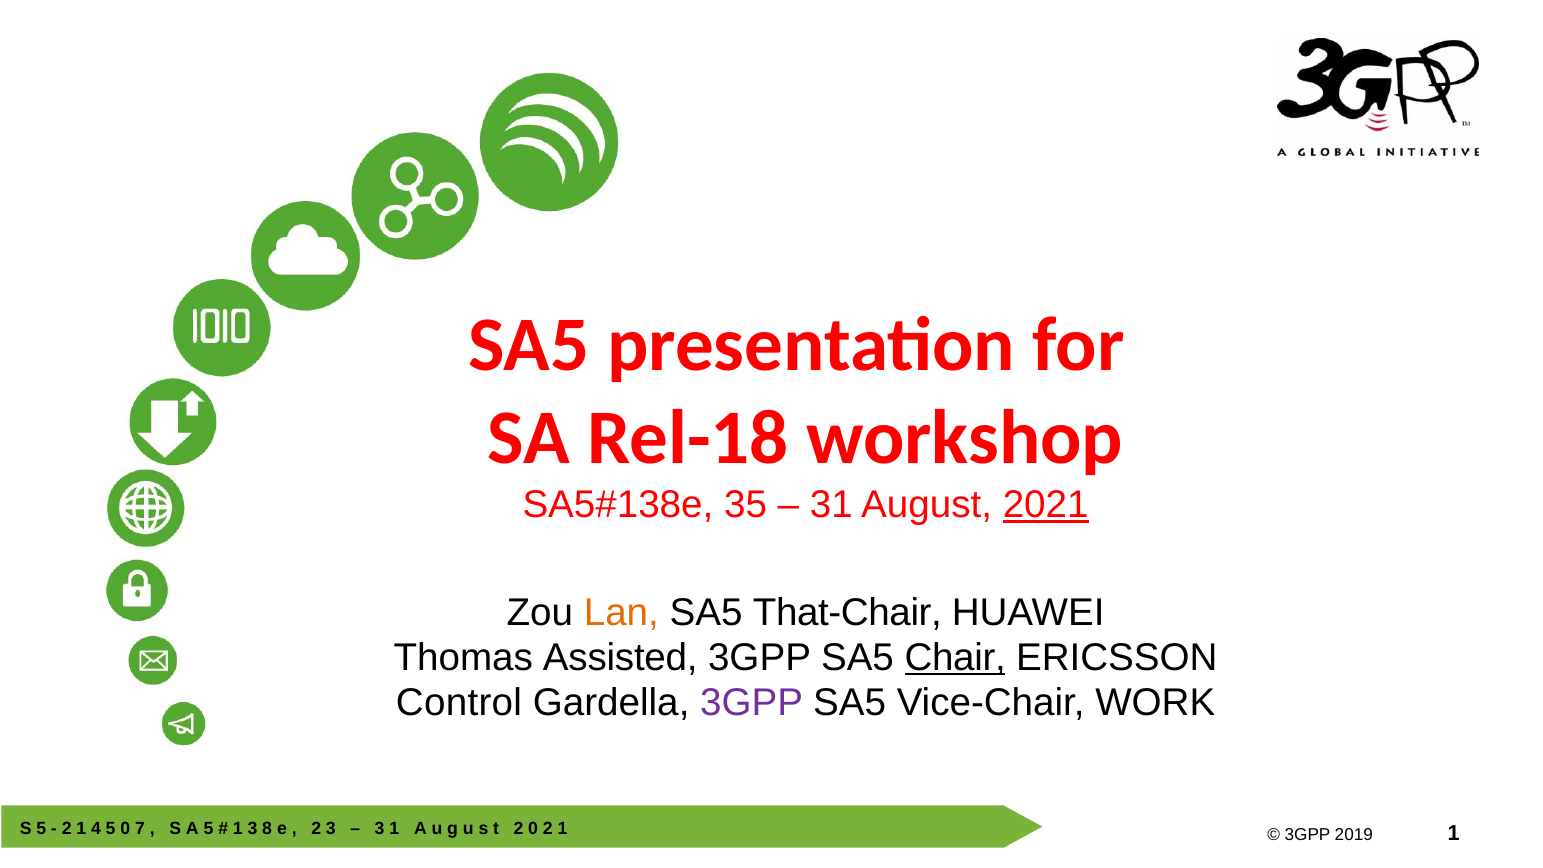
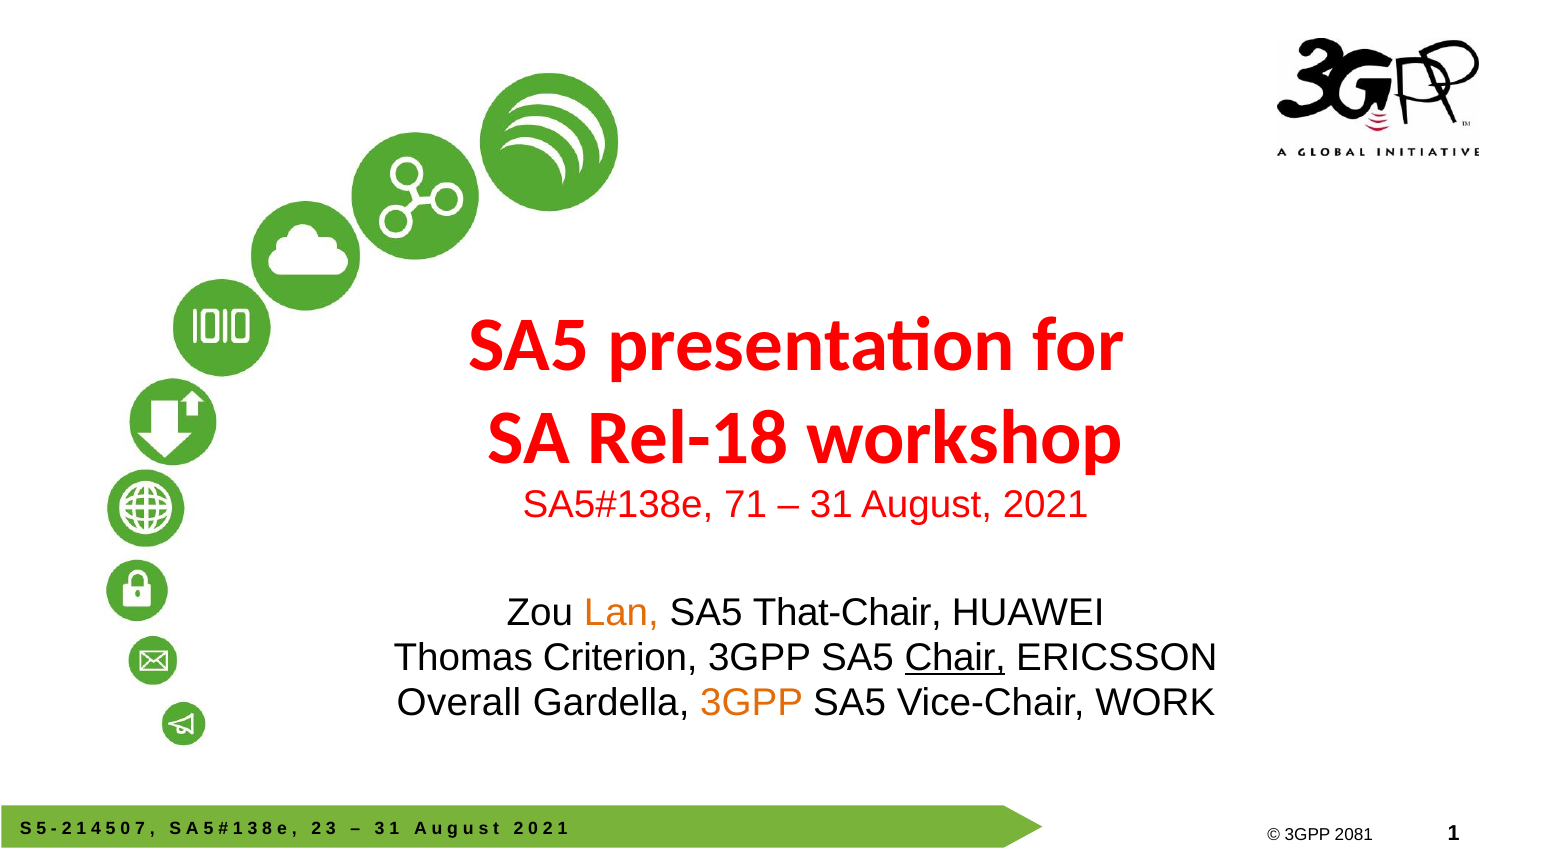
35: 35 -> 71 (746, 505)
2021 underline: present -> none (1046, 505)
Assisted: Assisted -> Criterion (620, 658)
Control: Control -> Overall (459, 702)
3GPP colour: purple -> orange (752, 702)
2019: 2019 -> 2081 (1354, 835)
